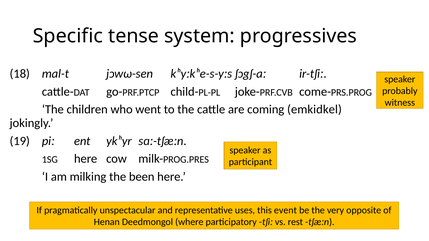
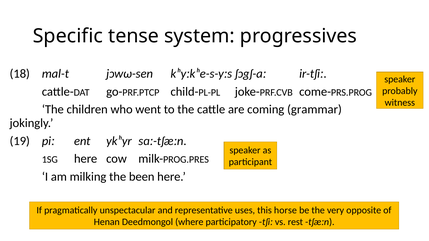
emkidkel: emkidkel -> grammar (314, 110)
event: event -> horse (285, 211)
